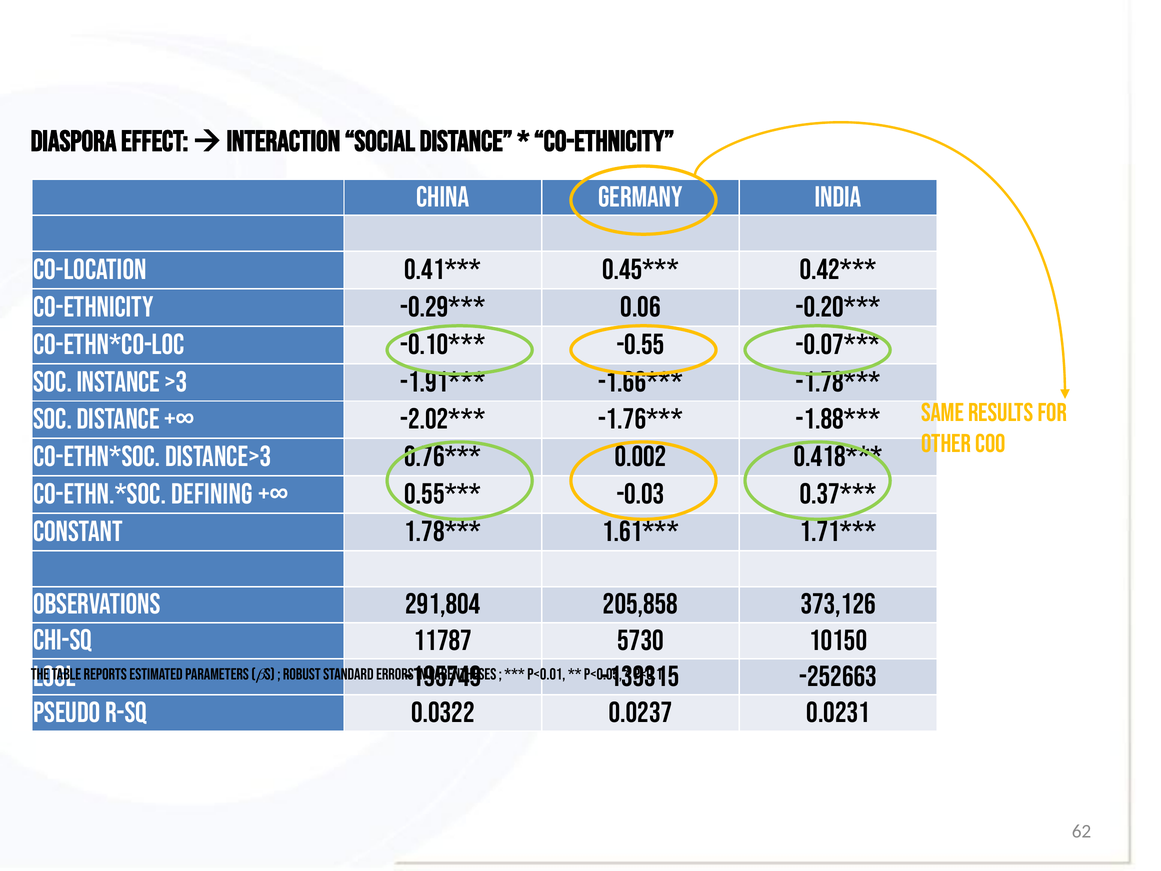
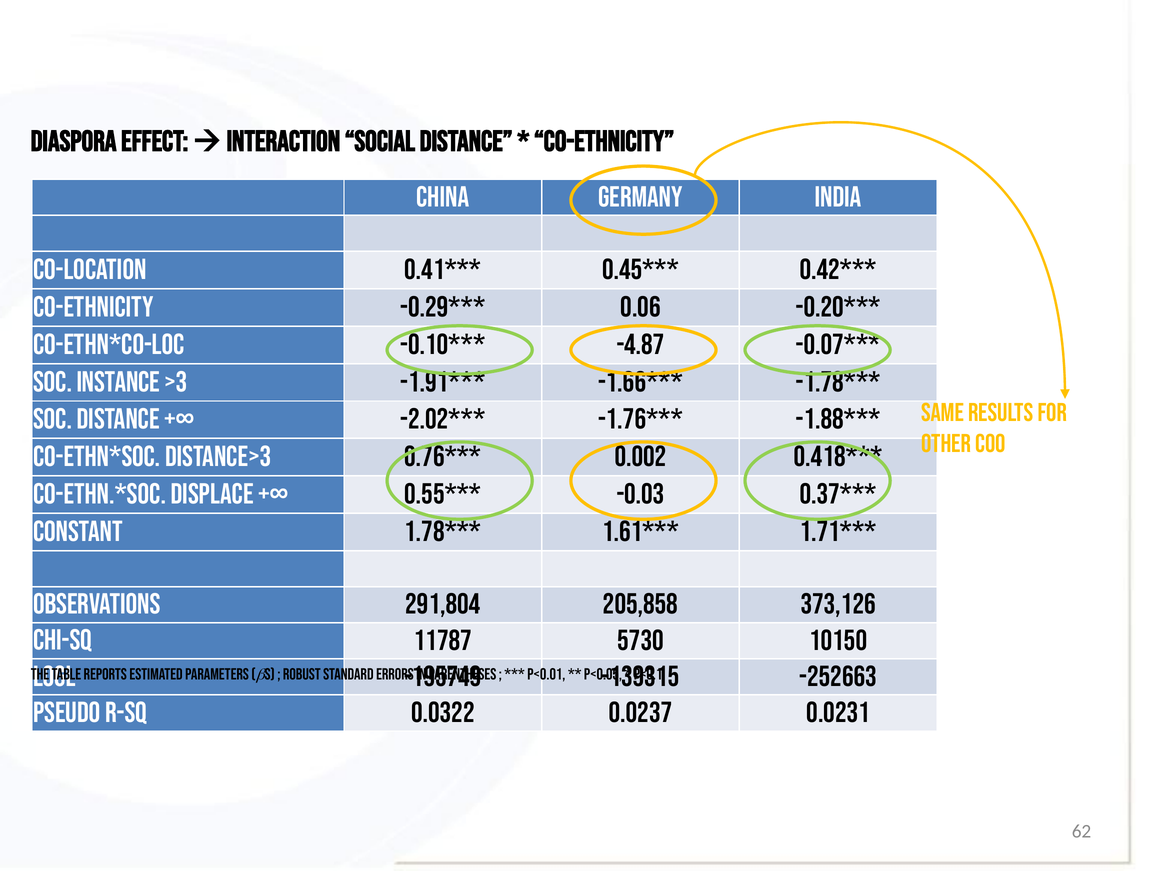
-0.55: -0.55 -> -4.87 (641, 344)
Defining: Defining -> Displace (212, 494)
